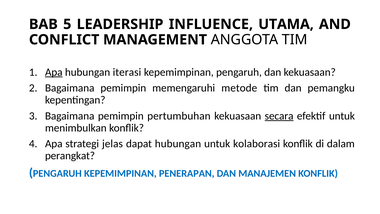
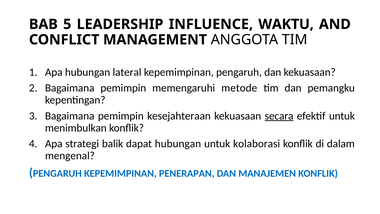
UTAMA: UTAMA -> WAKTU (286, 24)
Apa underline: present -> none (54, 72)
iterasi: iterasi -> lateral (127, 72)
pertumbuhan: pertumbuhan -> kesejahteraan (179, 116)
jelas: jelas -> balik (113, 144)
perangkat: perangkat -> mengenal (70, 156)
